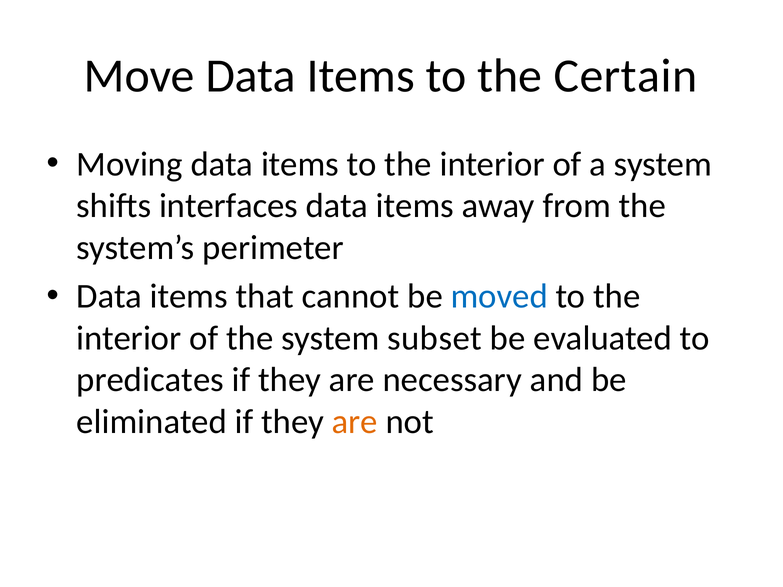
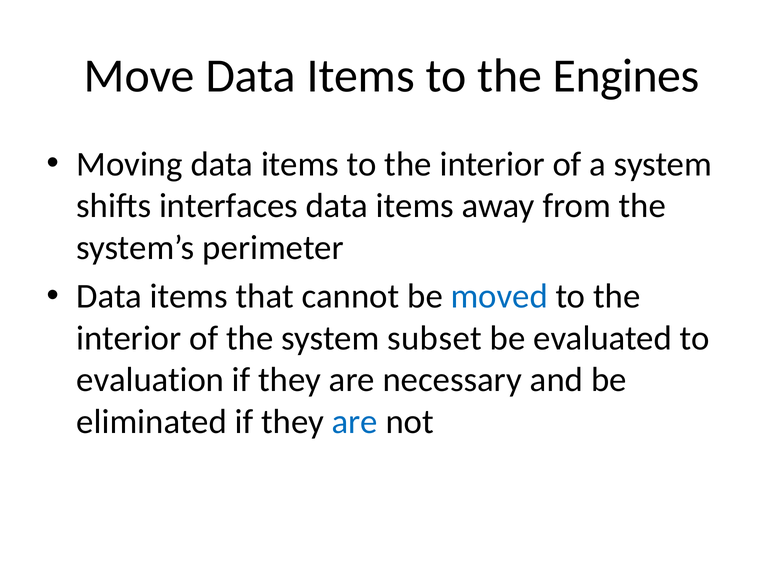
Certain: Certain -> Engines (626, 76)
predicates: predicates -> evaluation (150, 380)
are colour: orange -> blue (355, 422)
